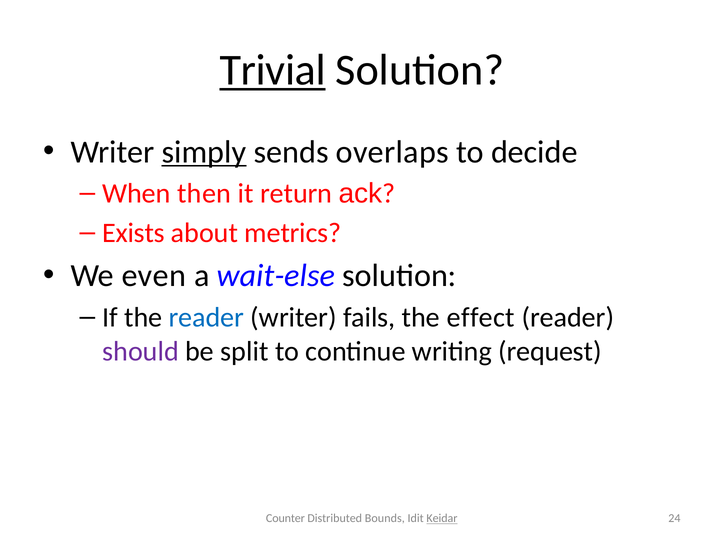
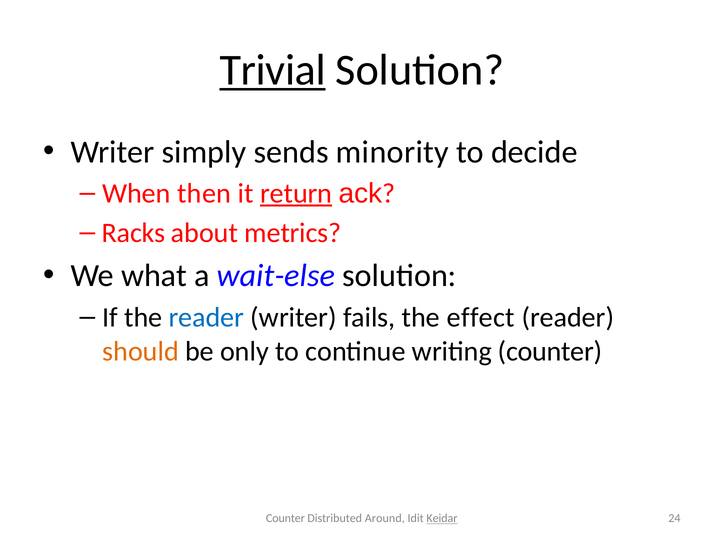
simply underline: present -> none (204, 152)
overlaps: overlaps -> minority (392, 152)
return underline: none -> present (296, 193)
Exists: Exists -> Racks (134, 233)
even: even -> what (154, 276)
should colour: purple -> orange (141, 351)
split: split -> only (245, 351)
writing request: request -> counter (550, 351)
Bounds: Bounds -> Around (385, 518)
